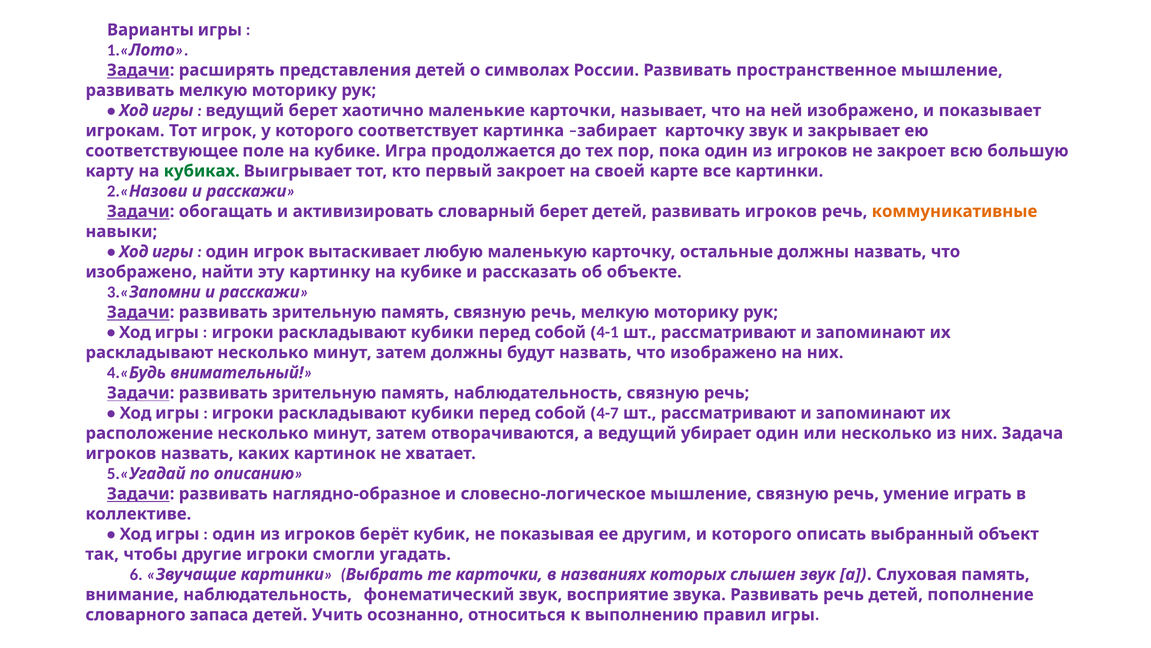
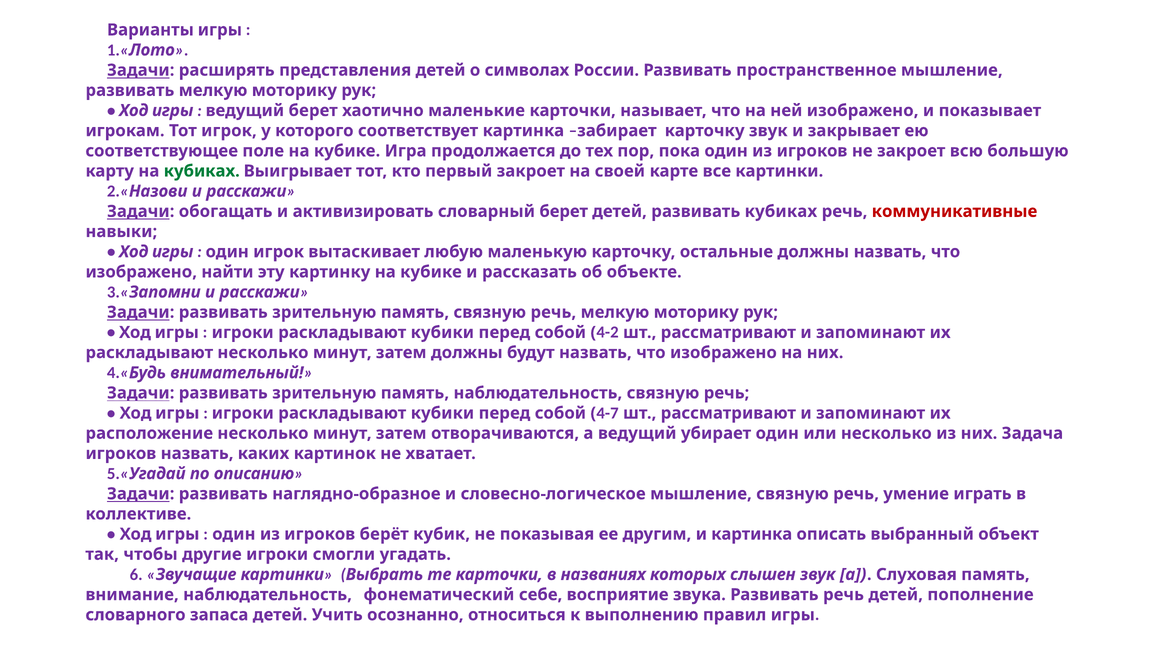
развивать игроков: игроков -> кубиках (781, 211)
коммуникативные colour: orange -> red (955, 211)
4-1: 4-1 -> 4-2 (608, 332)
и которого: которого -> картинка (752, 534)
фонематический звук: звук -> себе (541, 594)
